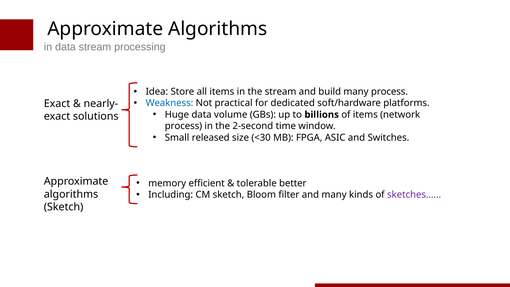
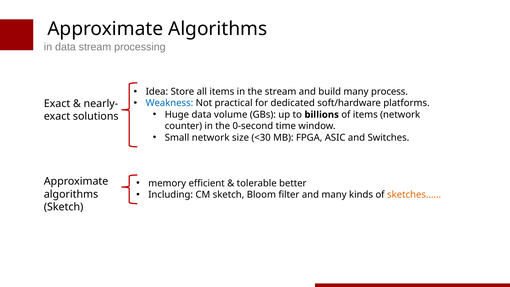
process: process -> counter (183, 126)
2-second: 2-second -> 0-second (253, 126)
Small released: released -> network (211, 138)
sketches…… colour: purple -> orange (414, 195)
